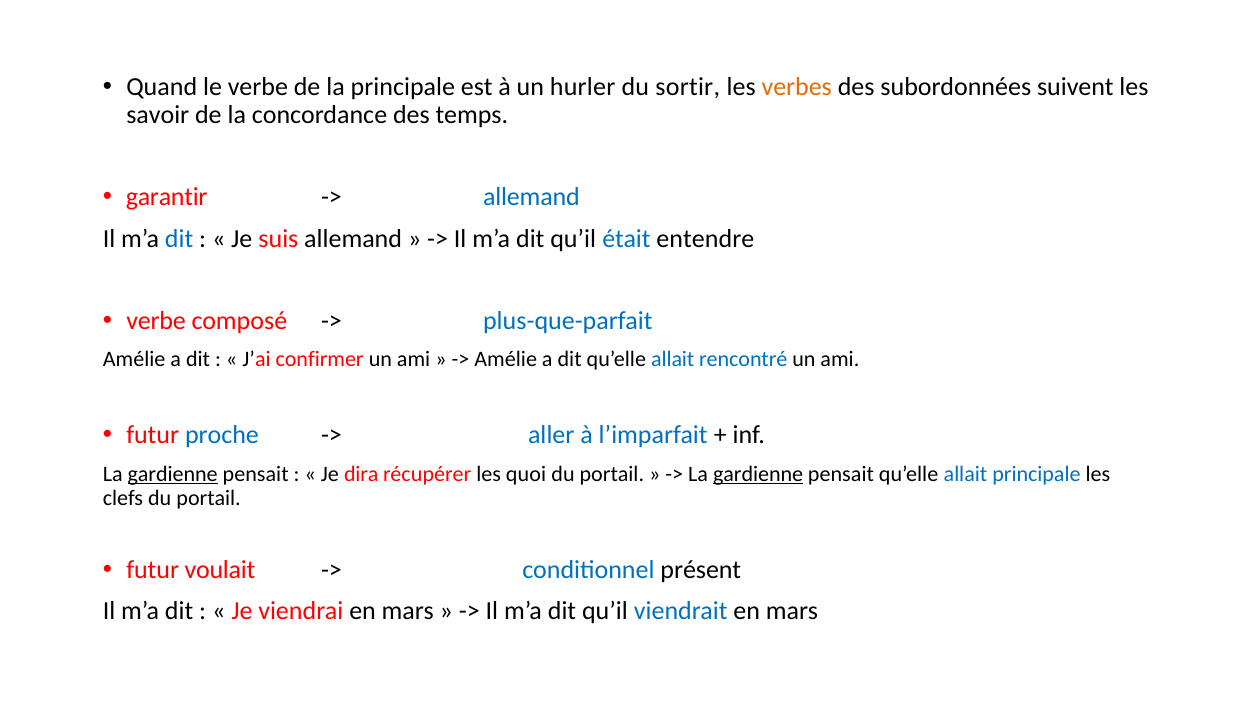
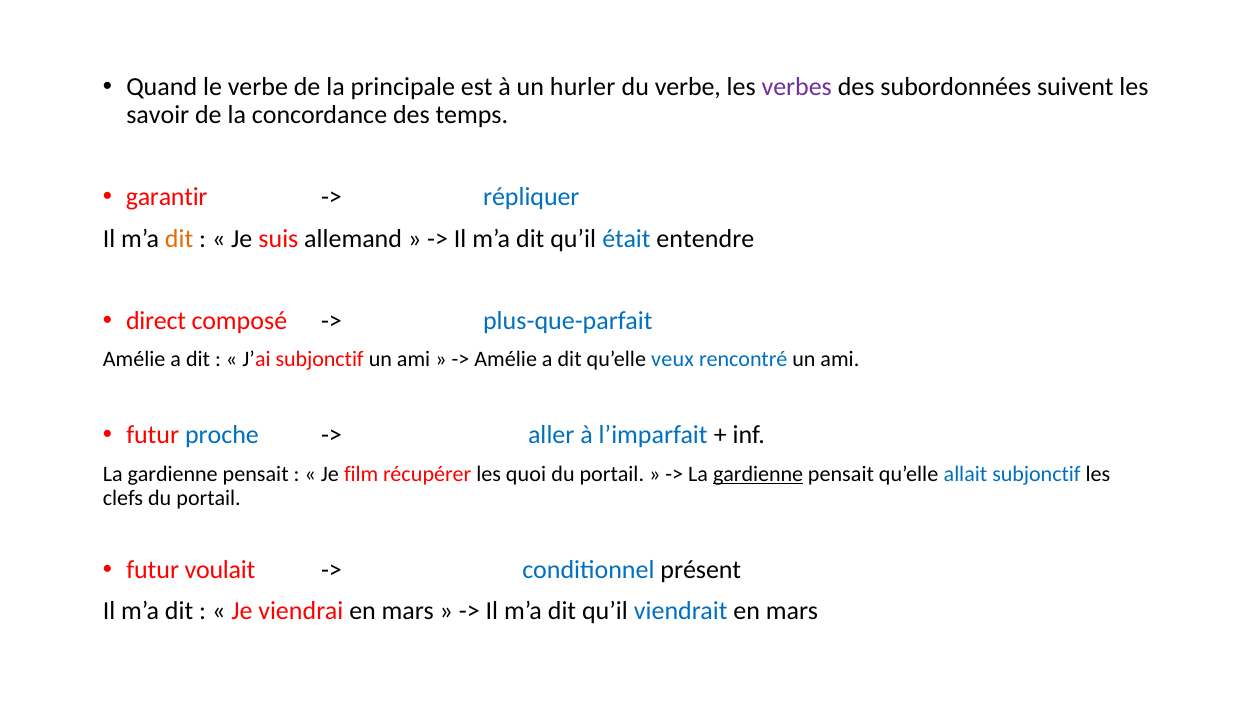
du sortir: sortir -> verbe (688, 87)
verbes colour: orange -> purple (797, 87)
allemand: allemand -> répliquer (531, 198)
dit colour: blue -> orange (179, 239)
verbe: verbe -> direct (156, 321)
J’ai confirmer: confirmer -> subjonctif (320, 360)
dit qu’elle allait: allait -> veux (673, 360)
gardienne underline: present -> none (173, 474)
dira: dira -> film (361, 474)
allait principale: principale -> subjonctif (1036, 474)
